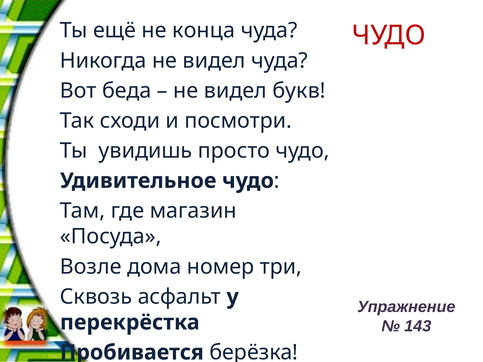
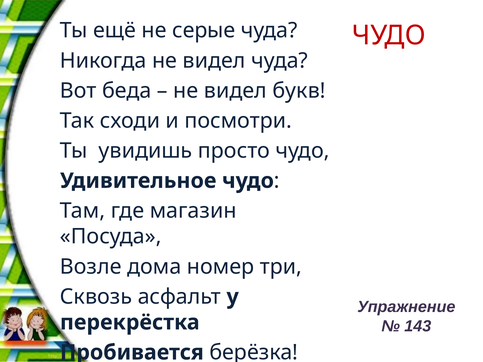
конца: конца -> серые (204, 31)
